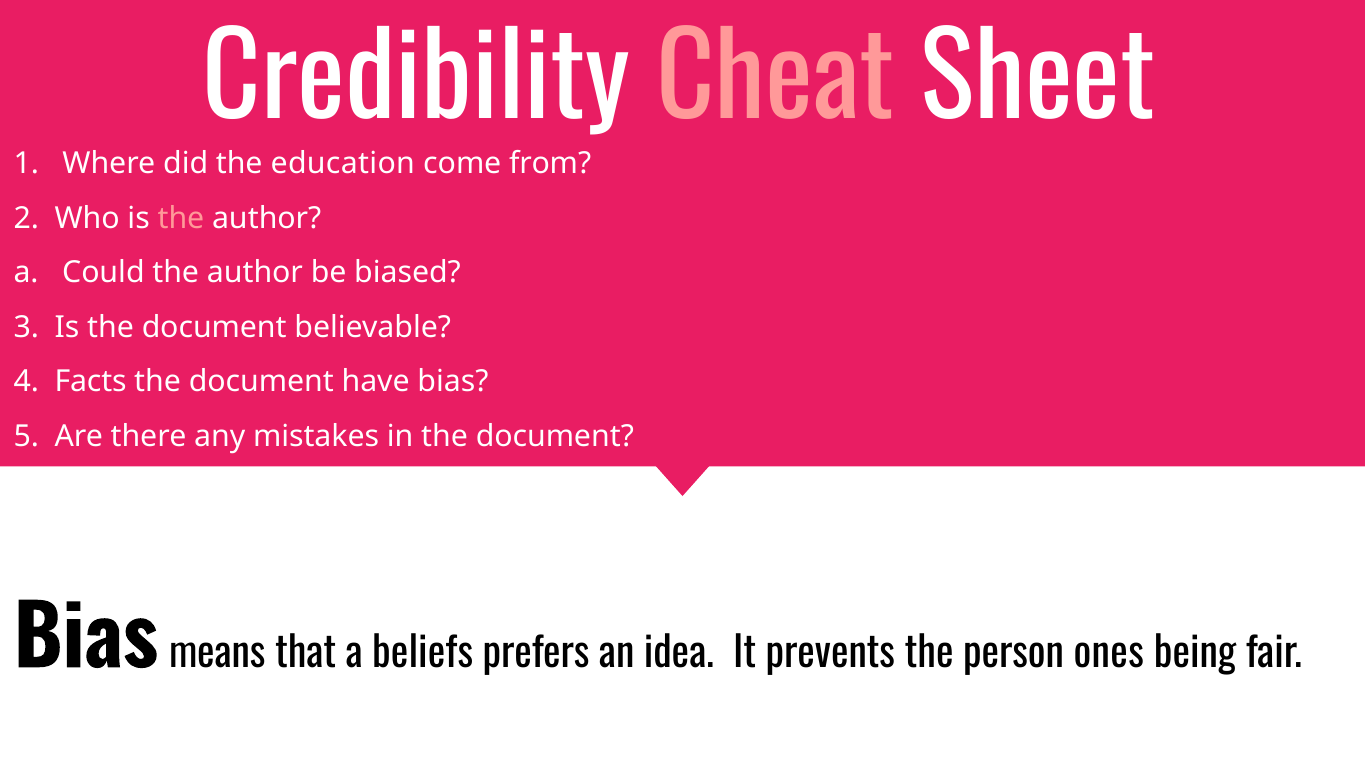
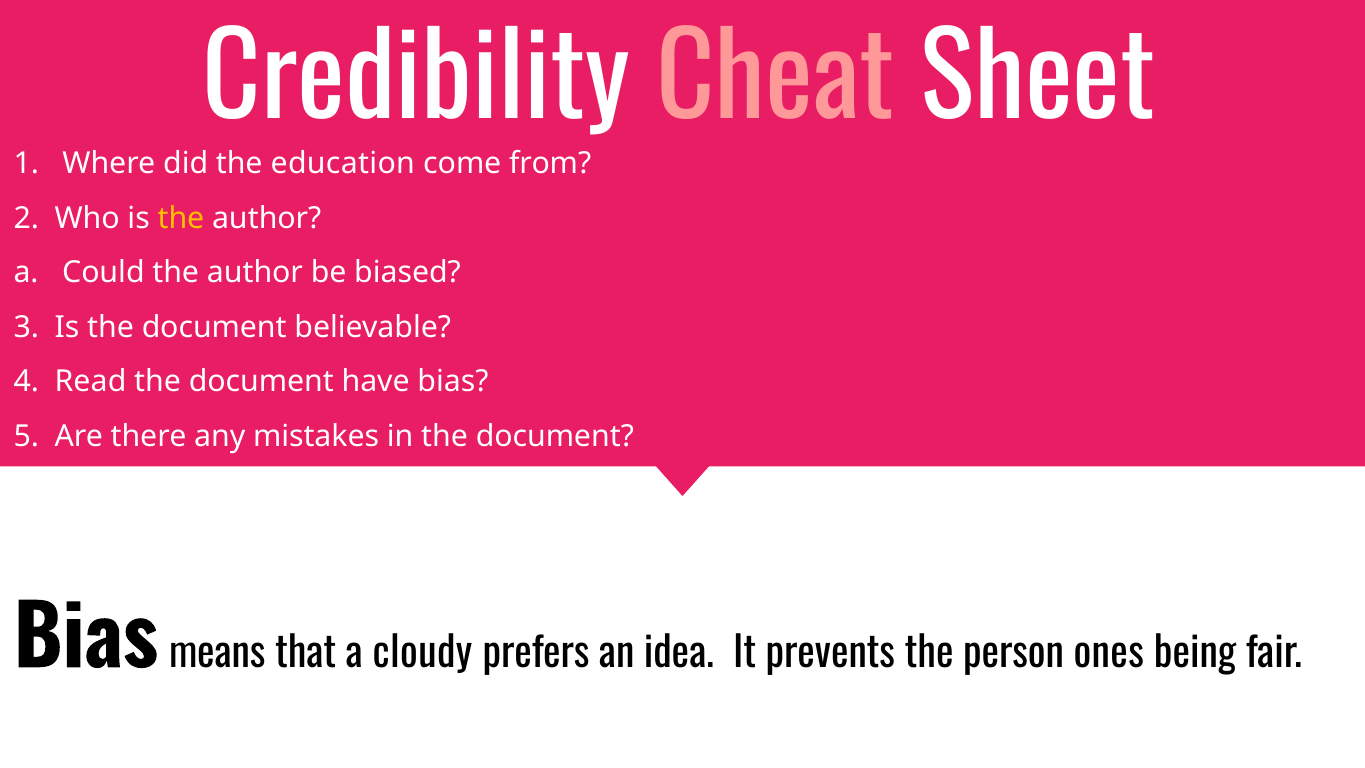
the colour: pink -> yellow (181, 218)
Facts: Facts -> Read (90, 382)
beliefs: beliefs -> cloudy (423, 653)
